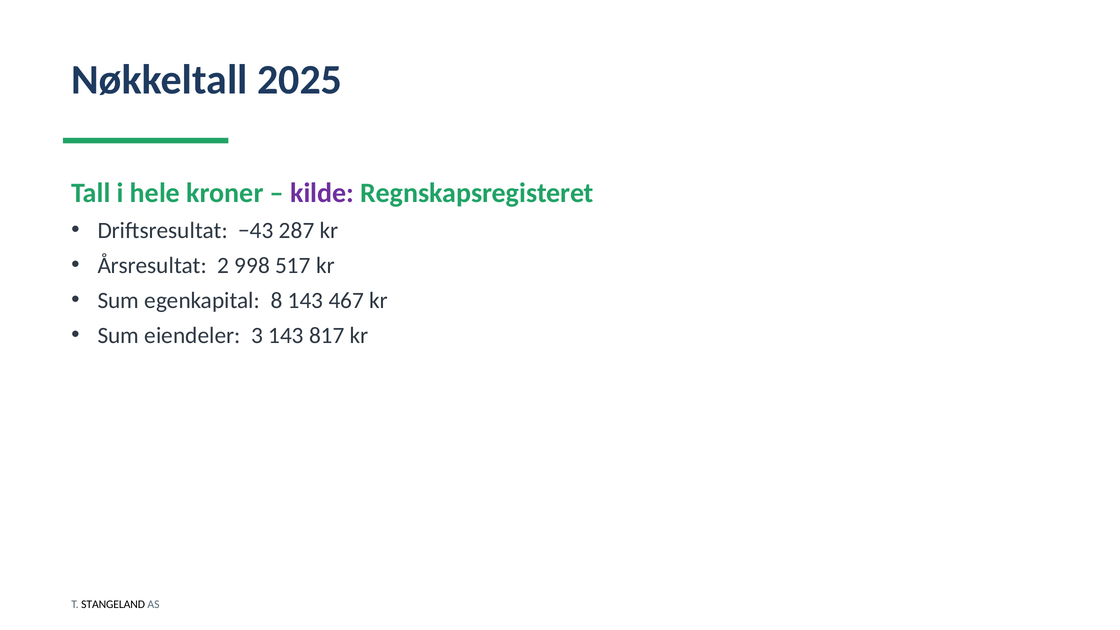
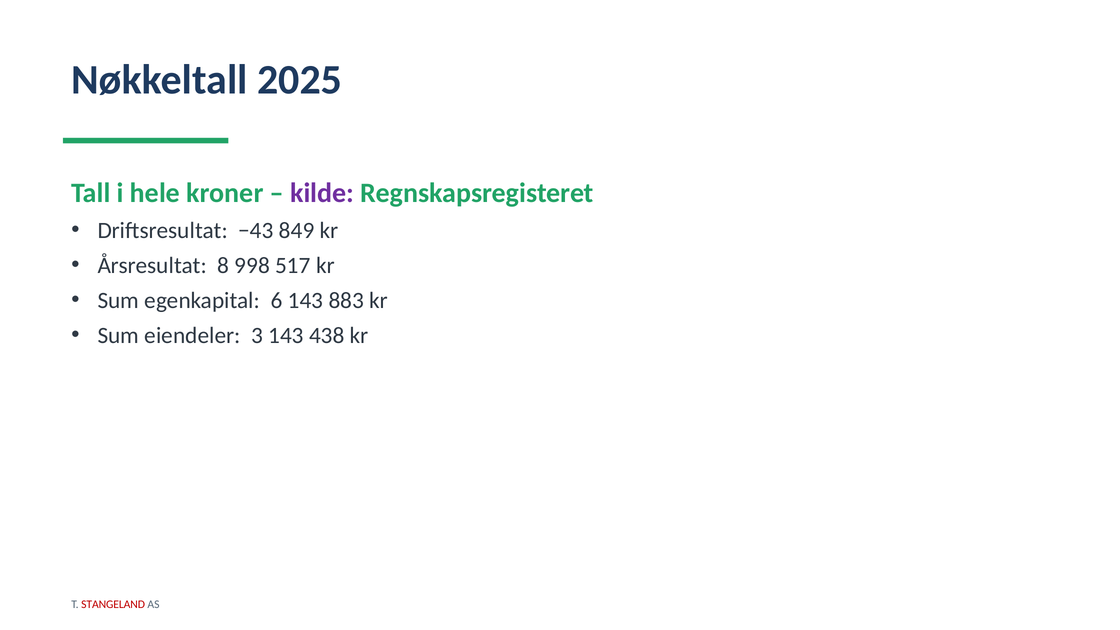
287: 287 -> 849 (297, 230)
2: 2 -> 8 (223, 265)
8: 8 -> 6 (277, 300)
467: 467 -> 883 (346, 300)
817: 817 -> 438 (327, 335)
STANGELAND colour: black -> red (113, 604)
